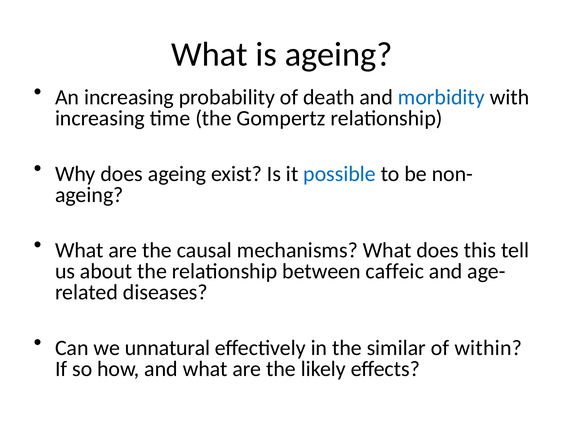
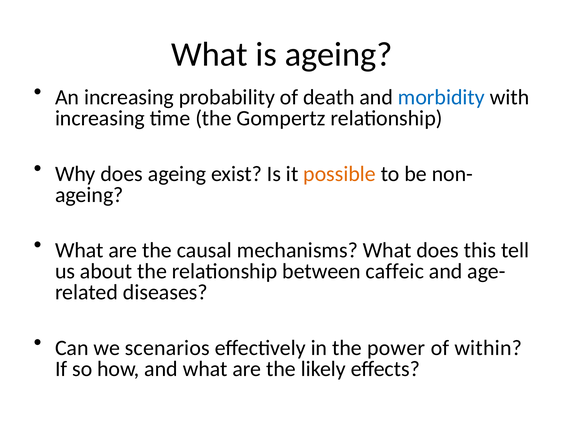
possible colour: blue -> orange (340, 174)
unnatural: unnatural -> scenarios (167, 348)
similar: similar -> power (396, 348)
